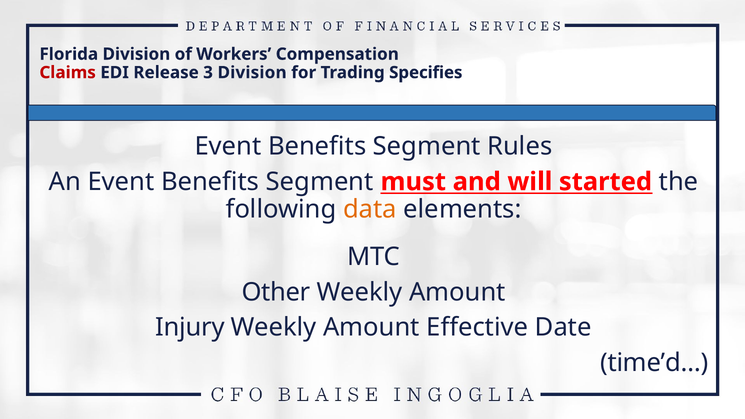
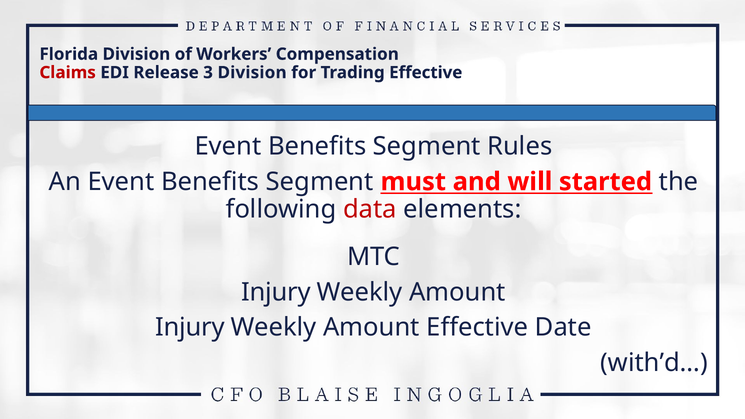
Trading Specifies: Specifies -> Effective (426, 73)
data colour: orange -> red (370, 209)
Other: Other -> Injury (276, 292)
time’d…: time’d… -> with’d… (654, 363)
